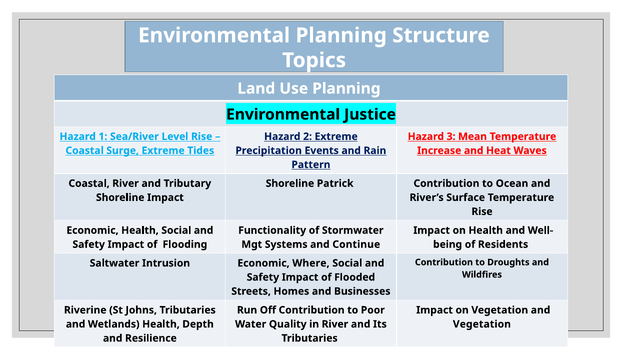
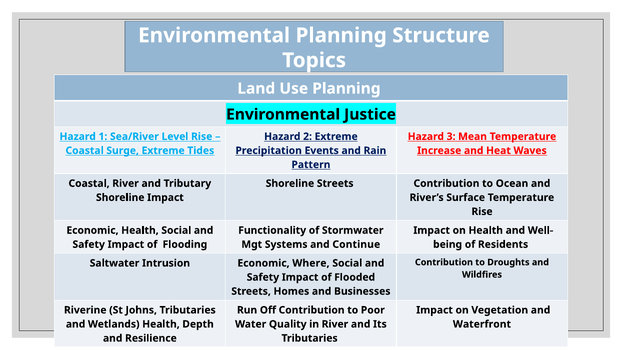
Shoreline Patrick: Patrick -> Streets (335, 183)
Vegetation: Vegetation -> Waterfront (482, 324)
